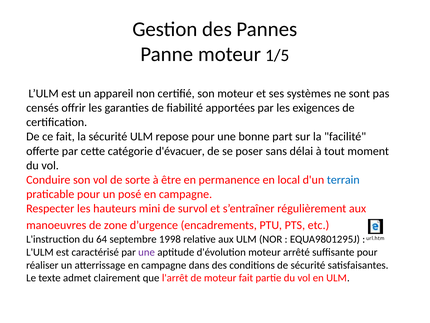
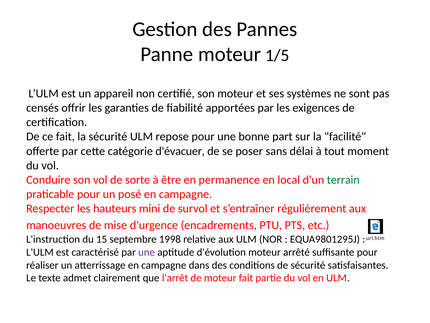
terrain colour: blue -> green (343, 180)
zone: zone -> mise (116, 225)
64: 64 -> 15 (102, 239)
